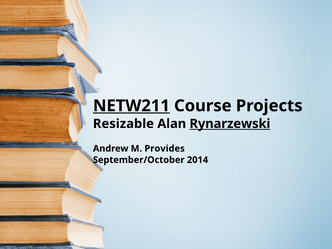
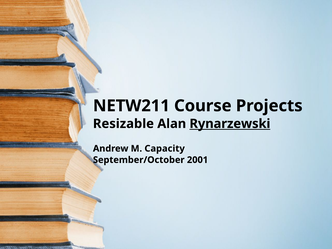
NETW211 underline: present -> none (131, 106)
Provides: Provides -> Capacity (165, 149)
2014: 2014 -> 2001 (198, 160)
